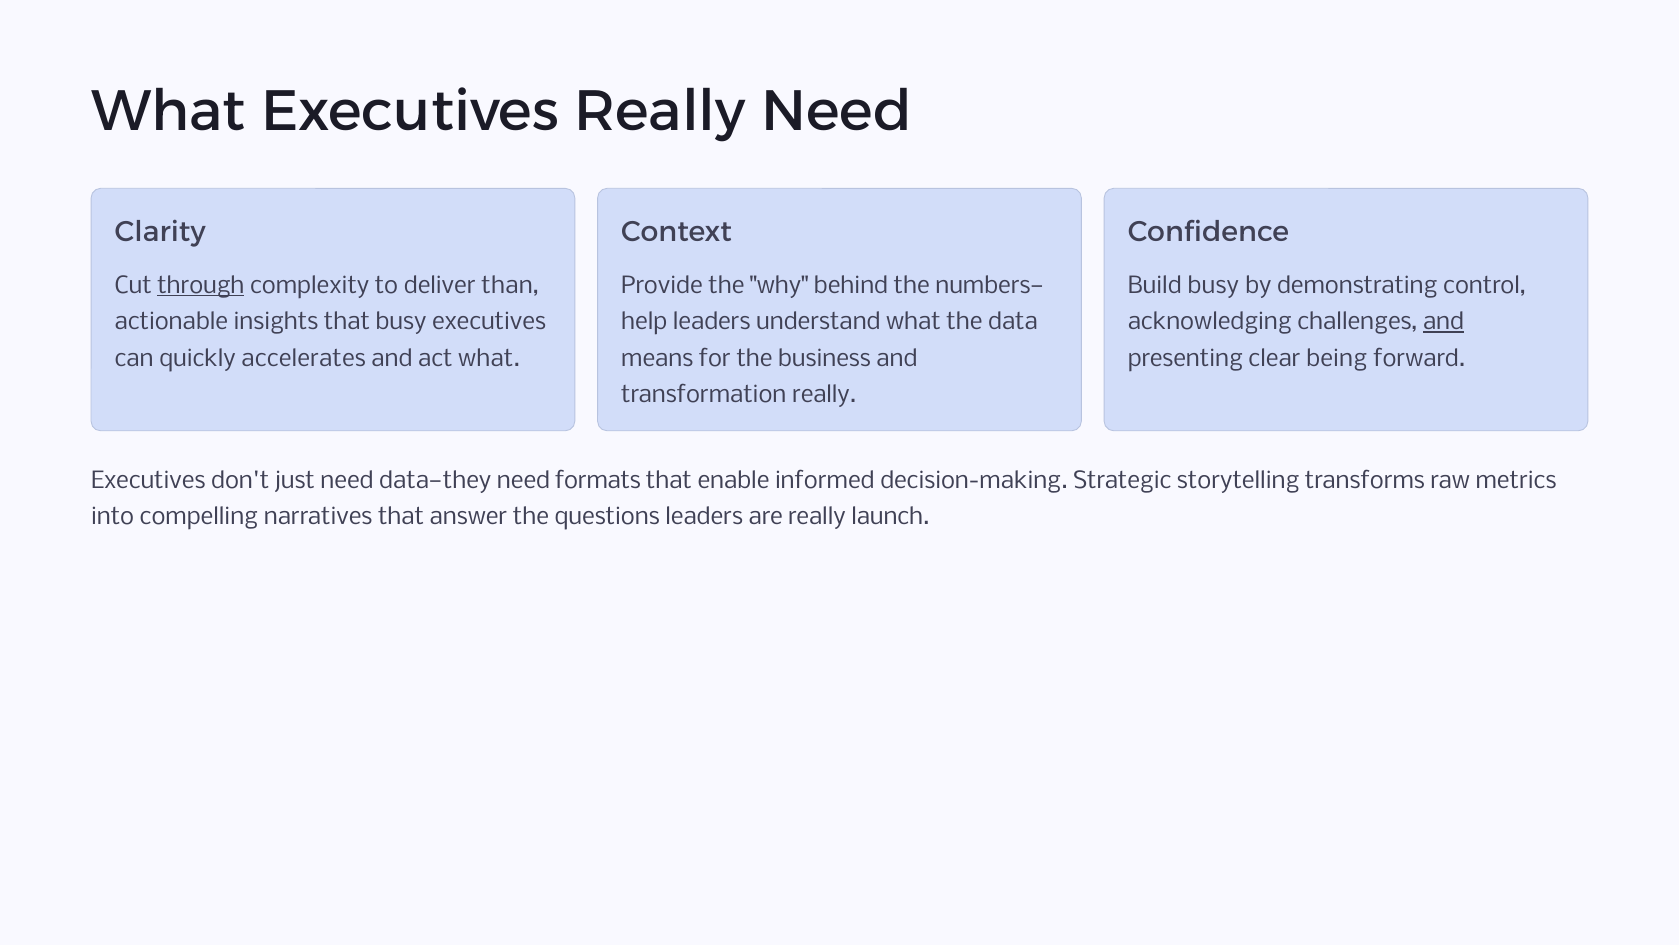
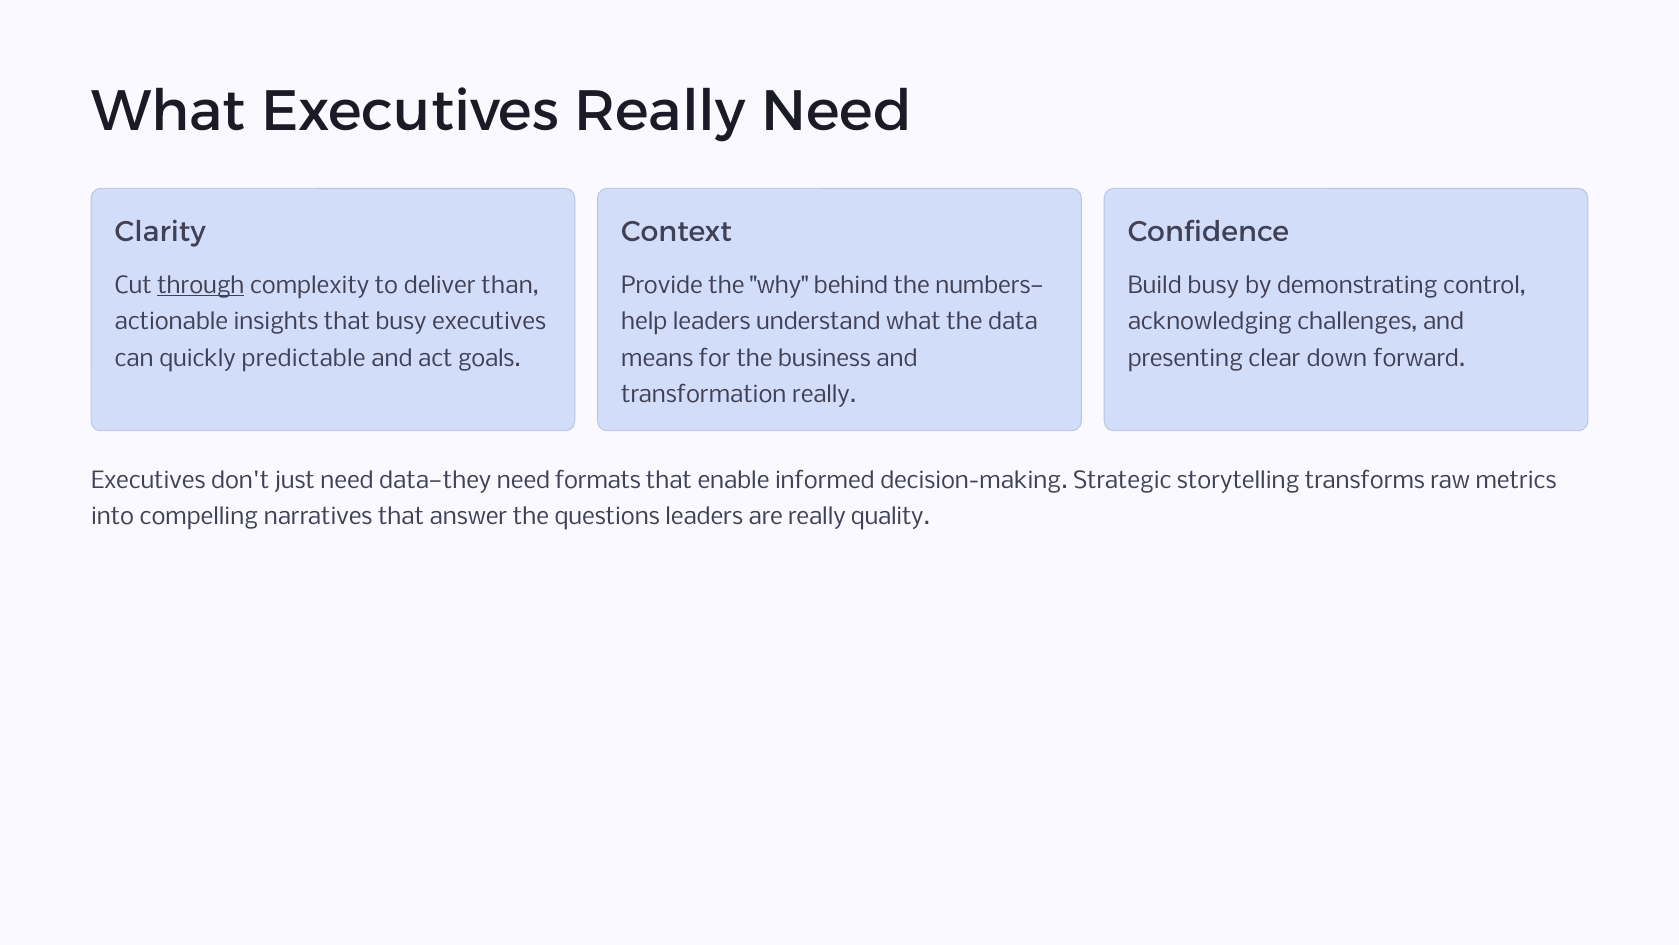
and underline: present -> none (1444, 322)
accelerates: accelerates -> predictable (304, 358)
act what: what -> goals (489, 358)
being: being -> down (1337, 358)
launch: launch -> quality (890, 517)
